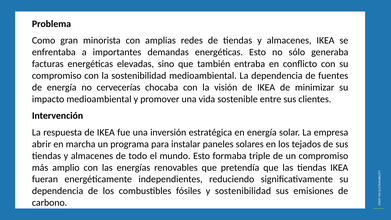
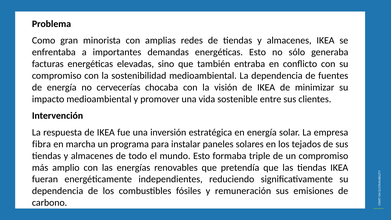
abrir: abrir -> fibra (42, 144)
y sostenibilidad: sostenibilidad -> remuneración (243, 191)
